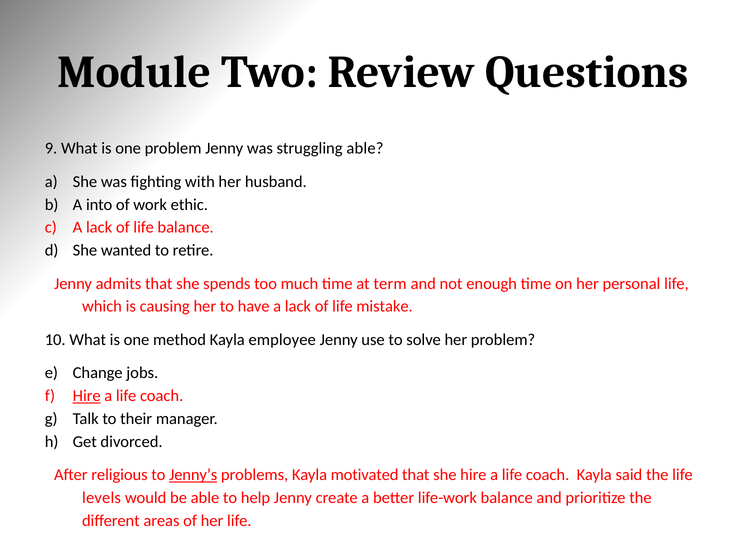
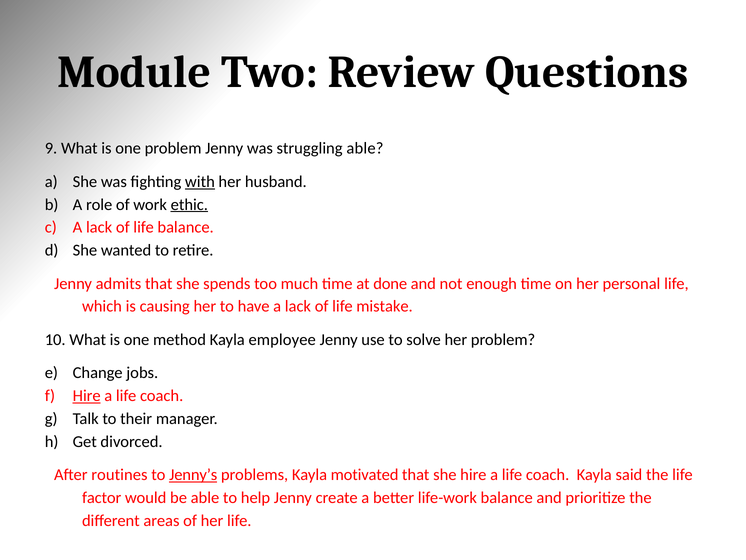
with underline: none -> present (200, 182)
into: into -> role (99, 204)
ethic underline: none -> present (189, 204)
term: term -> done (390, 283)
religious: religious -> routines (119, 474)
levels: levels -> factor (102, 497)
